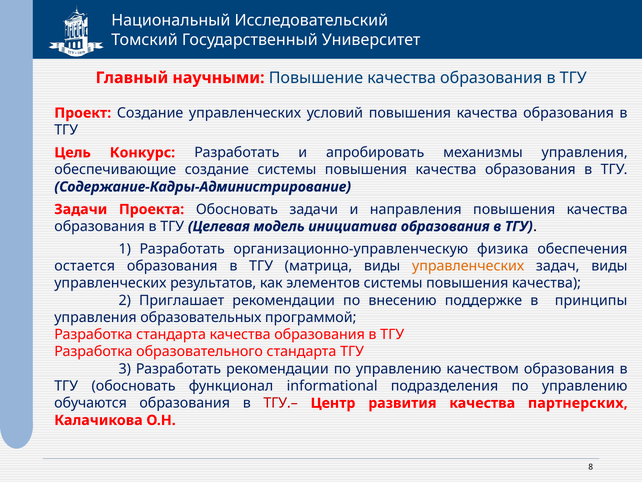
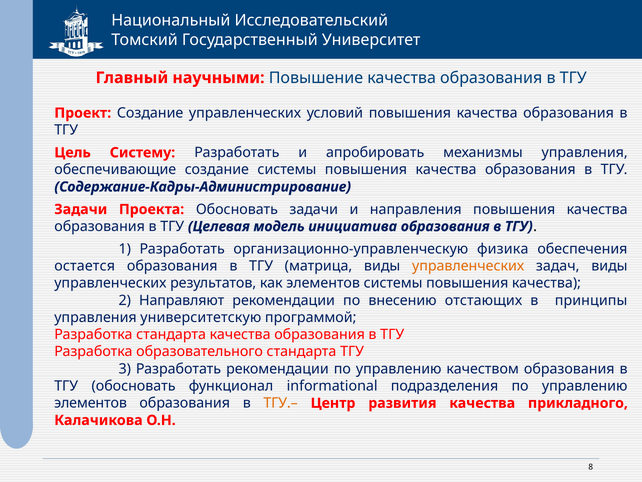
Конкурс: Конкурс -> Систему (142, 152)
Приглашает: Приглашает -> Направляют (182, 300)
поддержке: поддержке -> отстающих (483, 300)
образовательных: образовательных -> университетскую (201, 317)
обучаются: обучаются -> элементов (91, 403)
ТГУ.– colour: red -> orange (281, 403)
партнерских: партнерских -> прикладного (578, 403)
